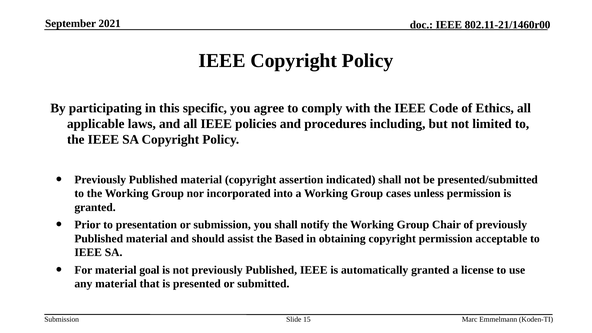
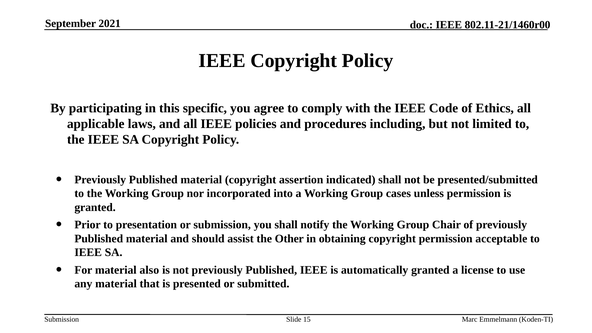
Based: Based -> Other (289, 239)
goal: goal -> also (149, 270)
